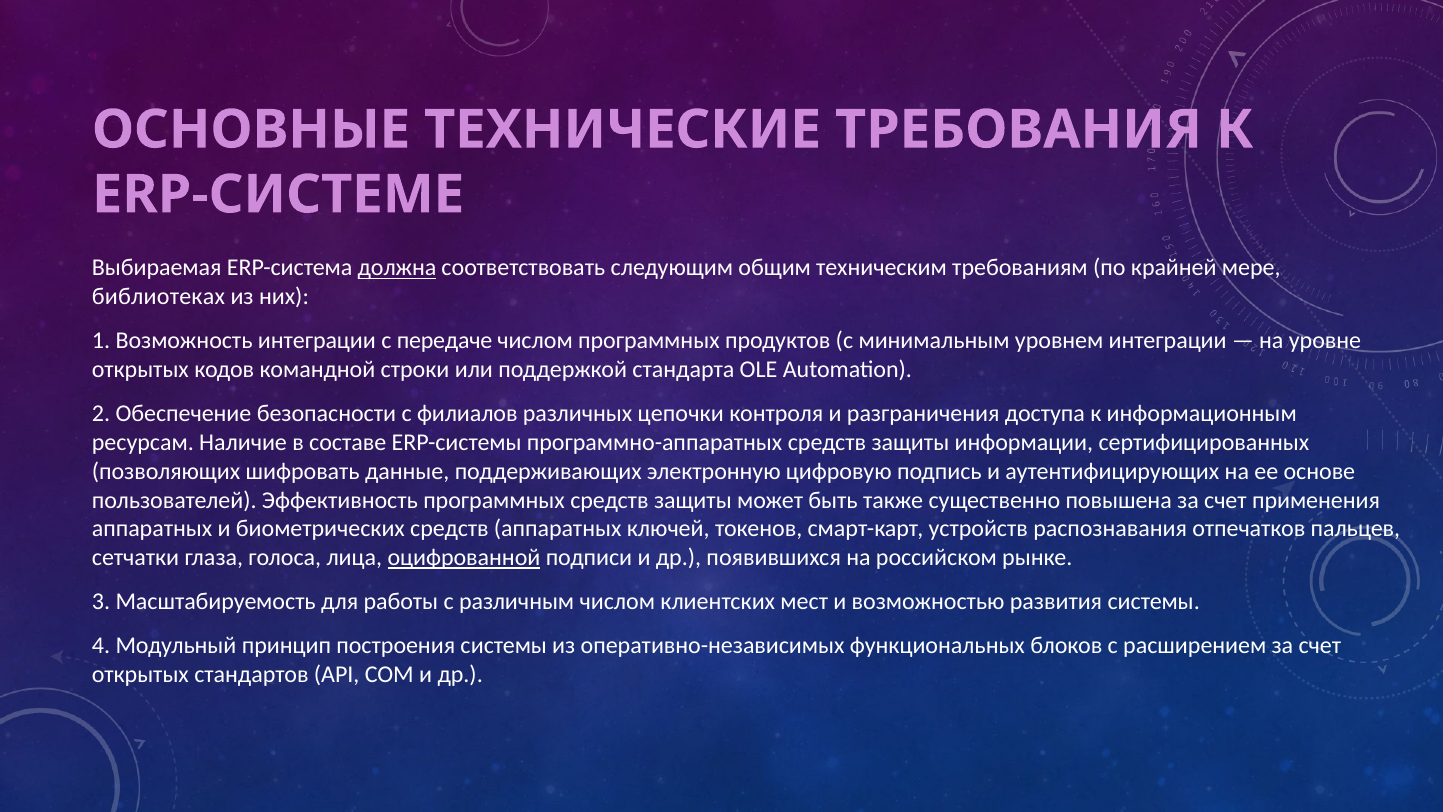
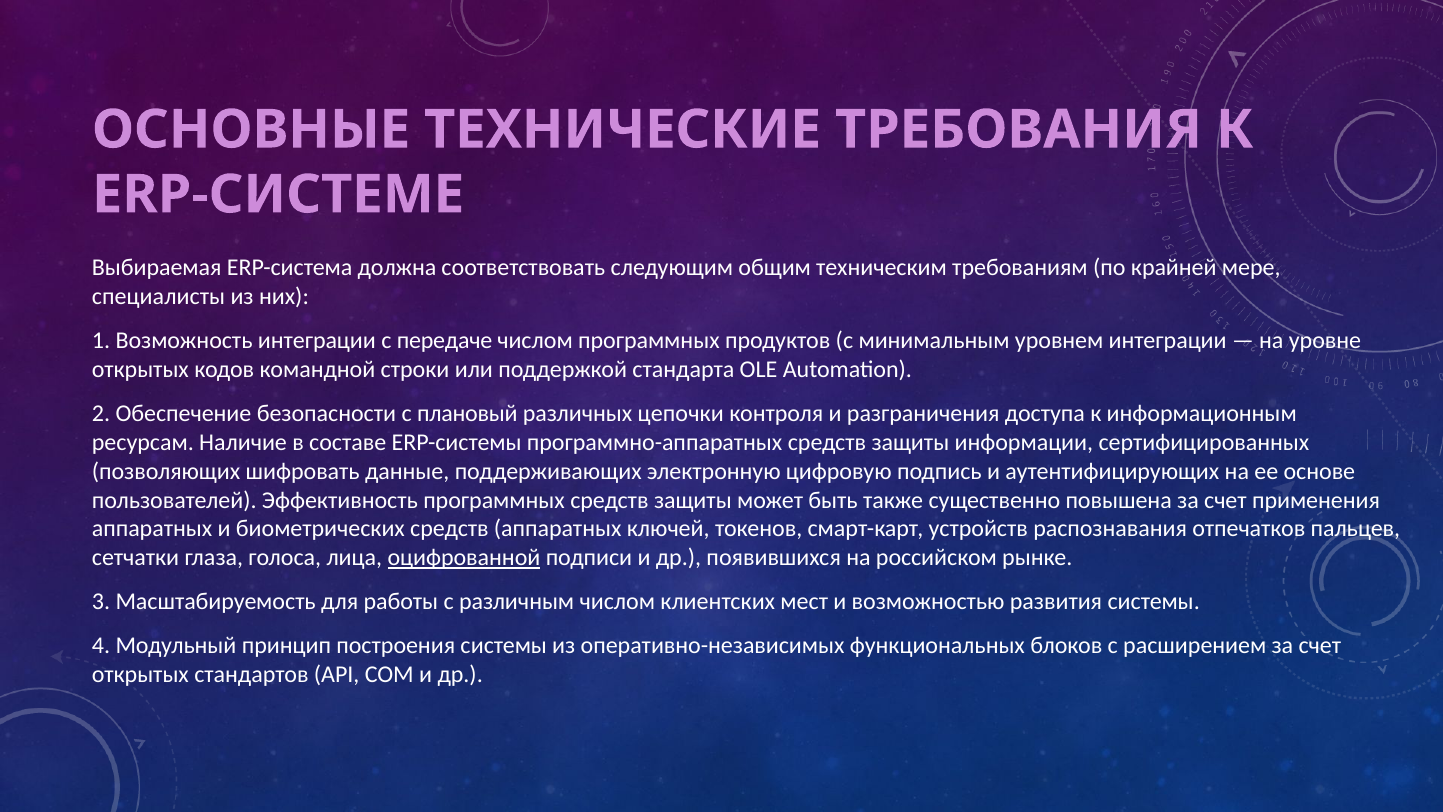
должна underline: present -> none (397, 268)
библиотеках: библиотеках -> специалисты (159, 297)
филиалов: филиалов -> плановый (467, 413)
